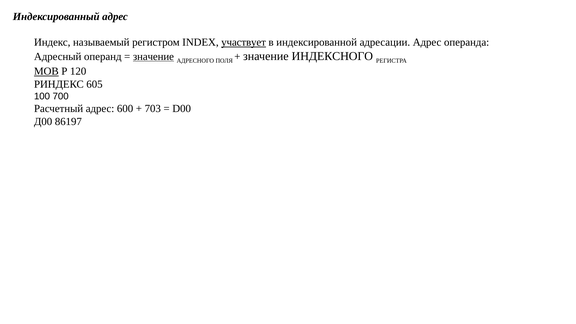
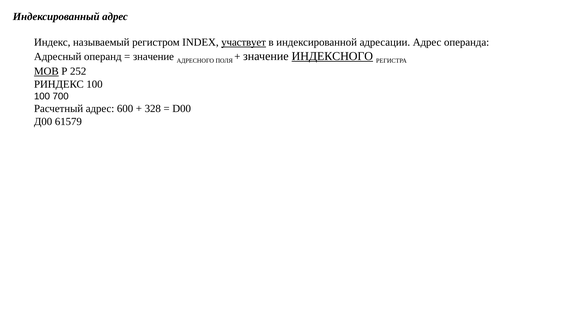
значение underline: present -> none (153, 57)
ИНДЕКСНОГО underline: none -> present (332, 56)
120: 120 -> 252 (78, 71)
РИНДЕКС 605: 605 -> 100 (94, 84)
703: 703 -> 328 (153, 109)
86197: 86197 -> 61579 (68, 122)
